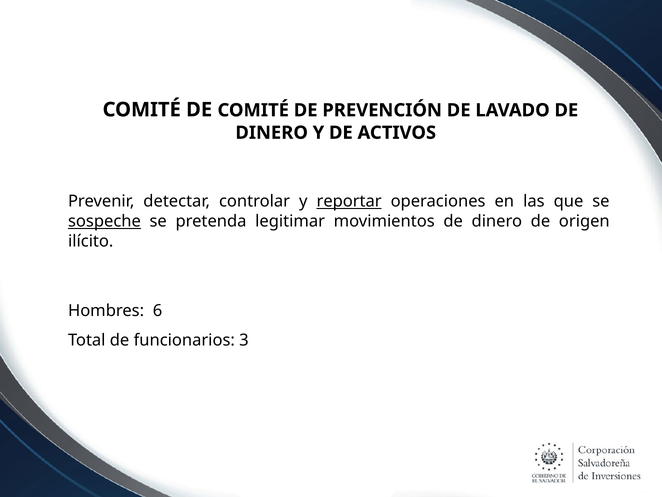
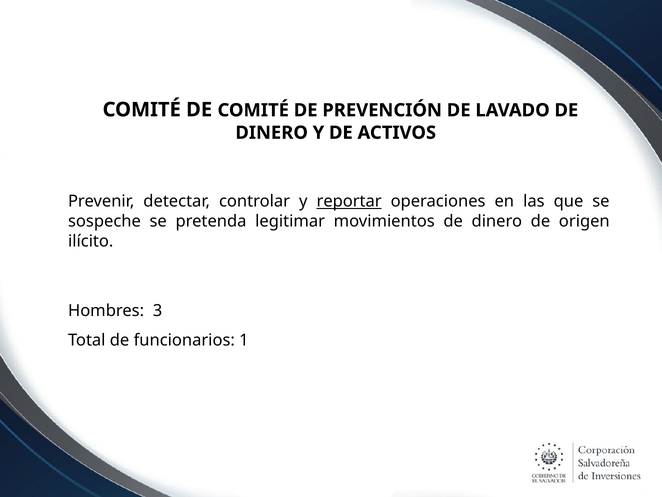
sospeche underline: present -> none (104, 221)
6: 6 -> 3 (158, 310)
3: 3 -> 1 (244, 340)
